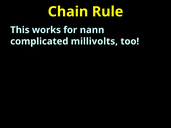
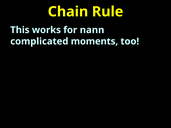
millivolts: millivolts -> moments (94, 41)
